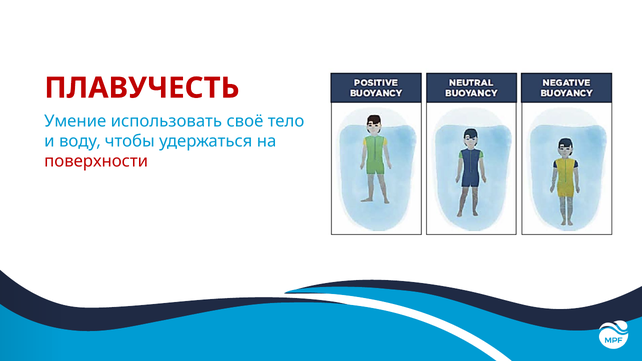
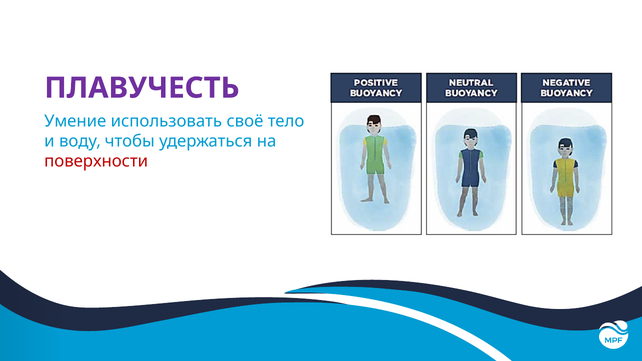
ПЛАВУЧЕСТЬ colour: red -> purple (142, 88)
